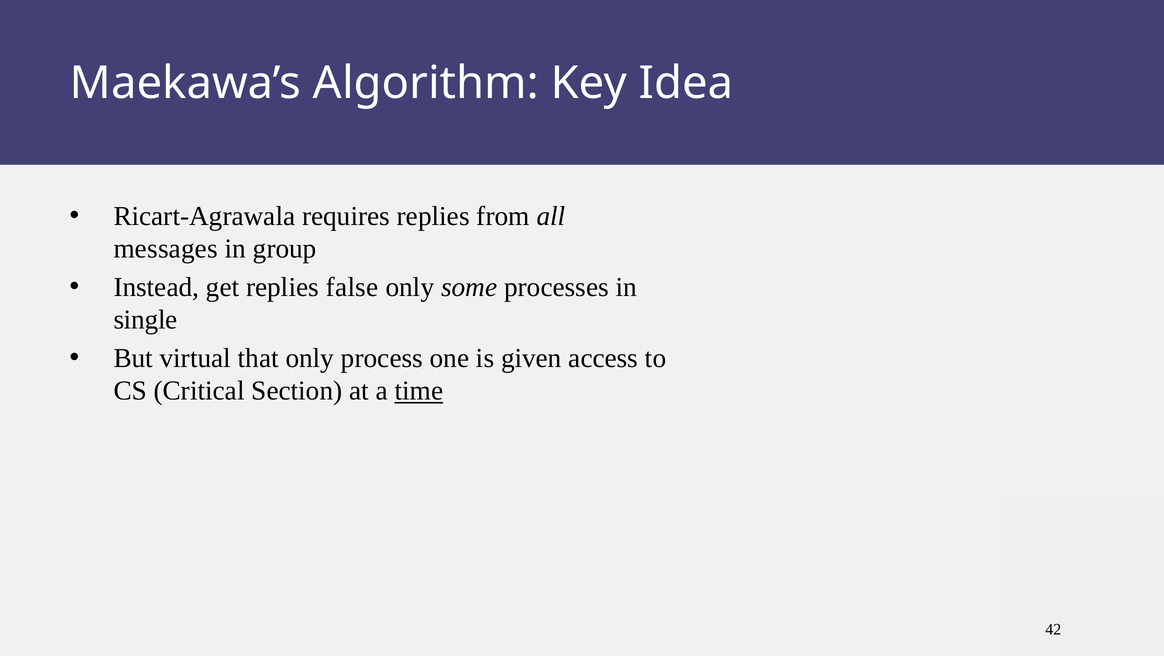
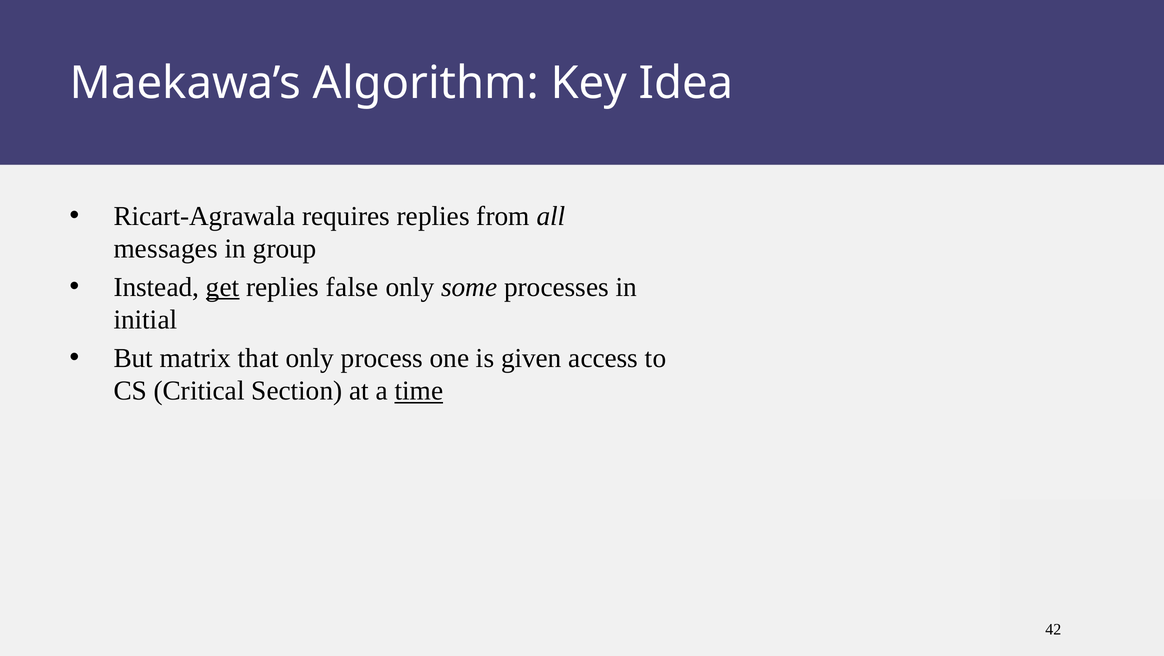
get underline: none -> present (223, 287)
single: single -> initial (145, 320)
virtual: virtual -> matrix (195, 358)
